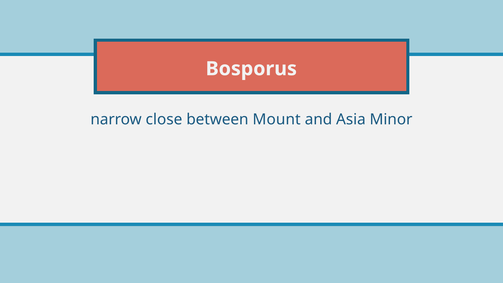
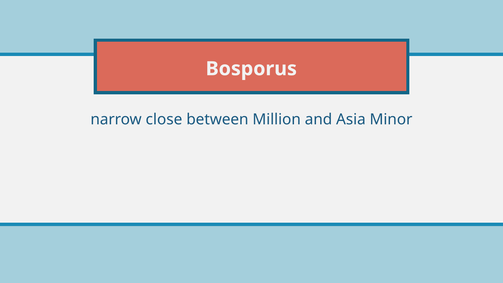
Mount: Mount -> Million (277, 119)
